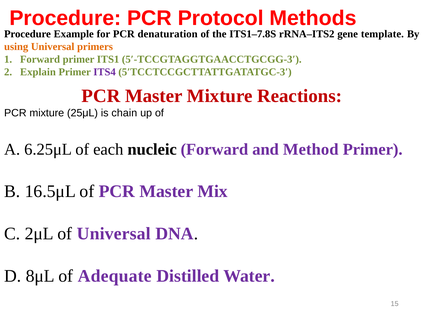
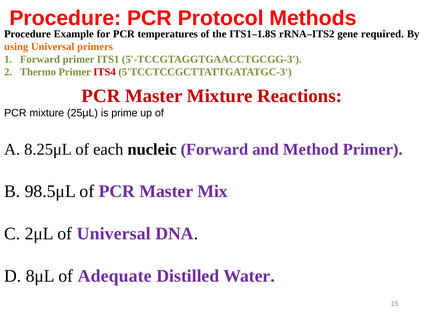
denaturation: denaturation -> temperatures (168, 34)
ITS1–7.8S: ITS1–7.8S -> ITS1–1.8S (253, 34)
template: template -> required (382, 34)
Explain: Explain -> Thermo (38, 72)
ITS4 colour: purple -> red (105, 72)
chain: chain -> prime (124, 113)
6.25μL: 6.25μL -> 8.25μL (48, 150)
16.5μL: 16.5μL -> 98.5μL (50, 191)
